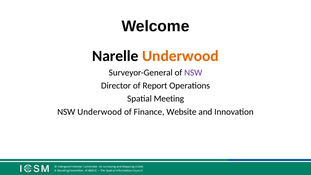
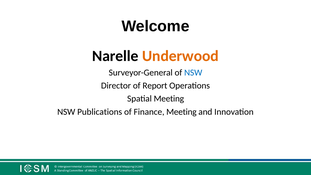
NSW colour: purple -> blue (193, 73)
NSW Underwood: Underwood -> Publications (100, 112)
Finance Website: Website -> Meeting (181, 112)
